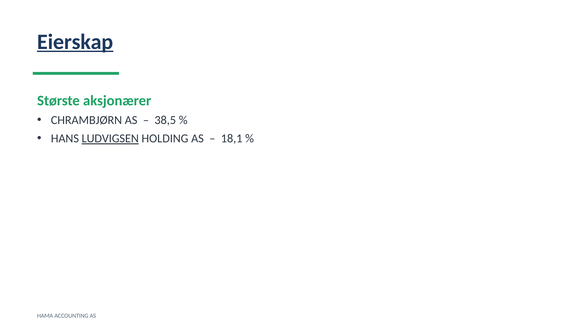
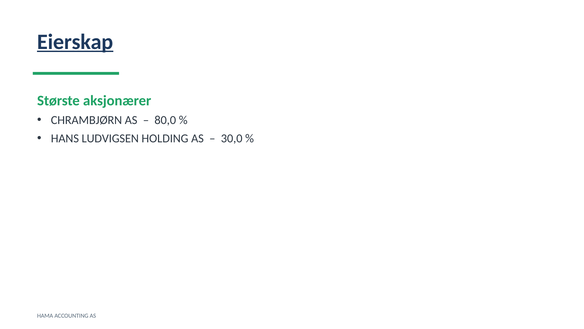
38,5: 38,5 -> 80,0 (165, 120)
LUDVIGSEN underline: present -> none (110, 138)
18,1: 18,1 -> 30,0 (232, 138)
